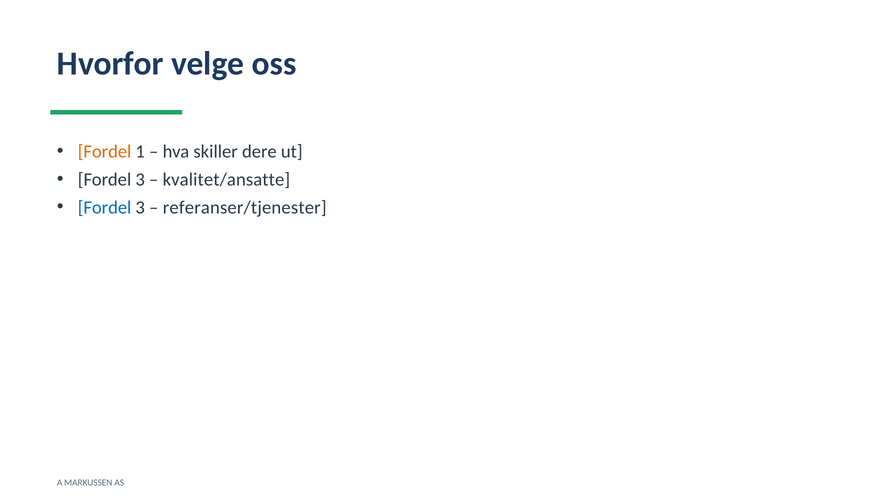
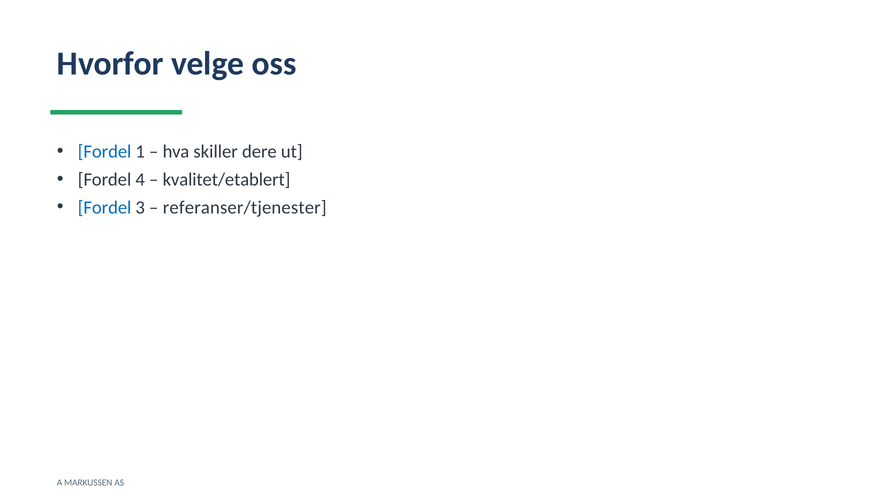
Fordel colour: orange -> blue (105, 151)
3: 3 -> 4 (140, 179)
kvalitet/ansatte: kvalitet/ansatte -> kvalitet/etablert (226, 179)
